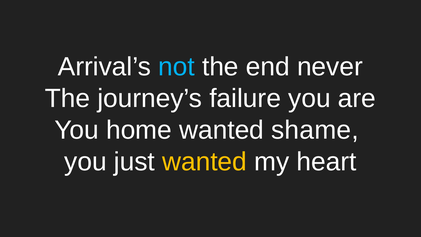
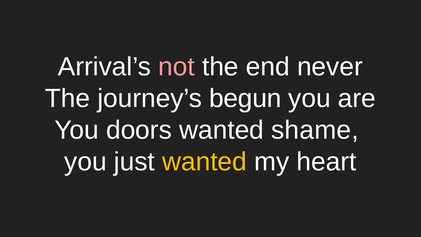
not colour: light blue -> pink (176, 67)
failure: failure -> begun (245, 98)
home: home -> doors (139, 130)
